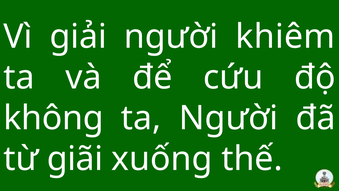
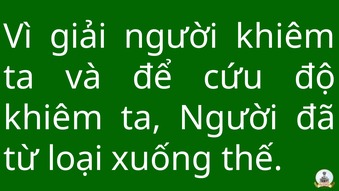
không: không -> khiêm (53, 118)
giãi: giãi -> loại (75, 159)
